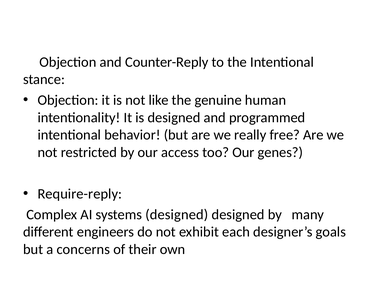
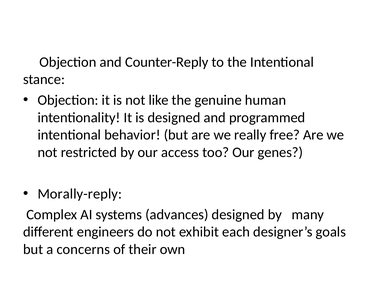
Require-reply: Require-reply -> Morally-reply (80, 194)
systems designed: designed -> advances (177, 214)
